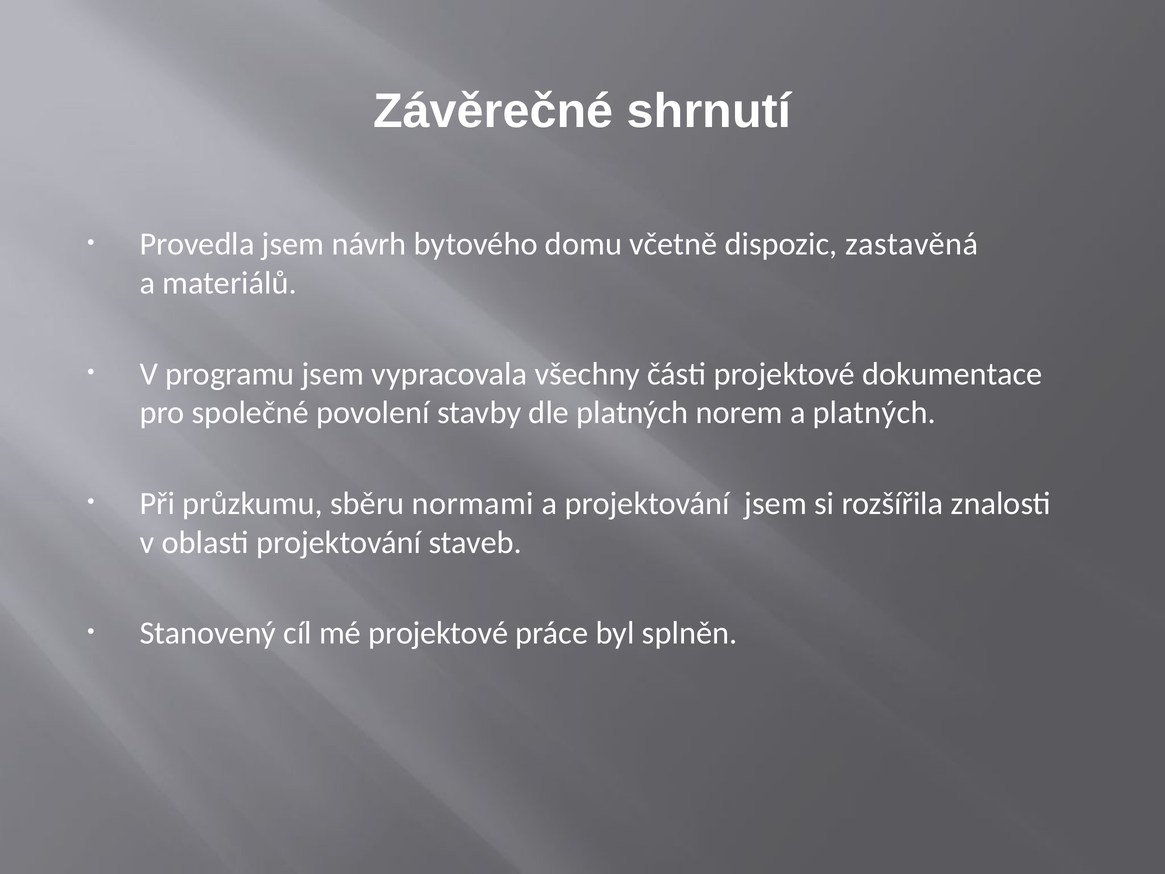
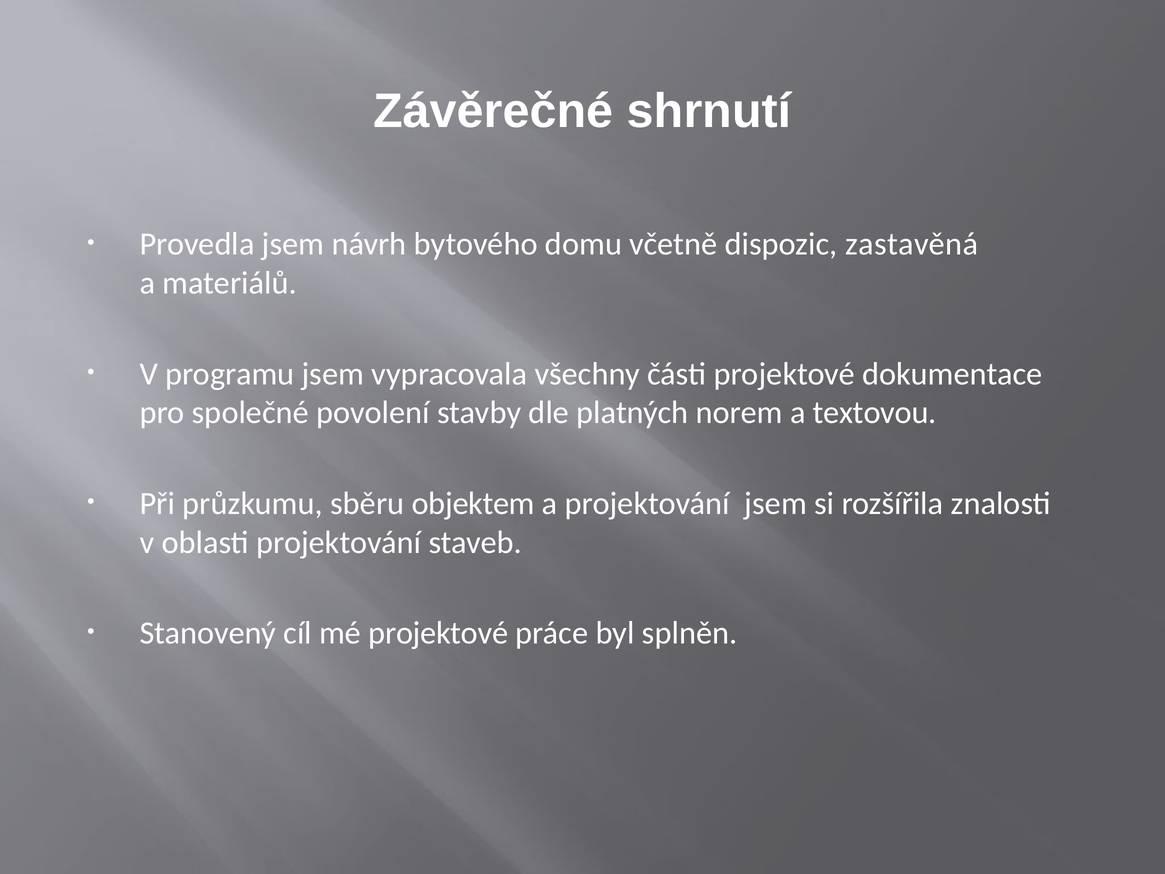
a platných: platných -> textovou (875, 413)
normami: normami -> objektem (473, 503)
